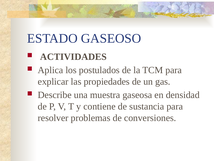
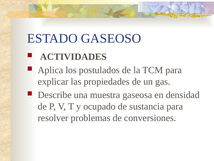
contiene: contiene -> ocupado (99, 106)
